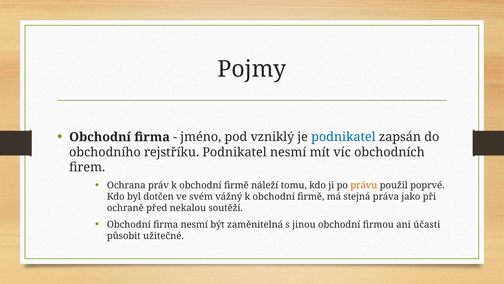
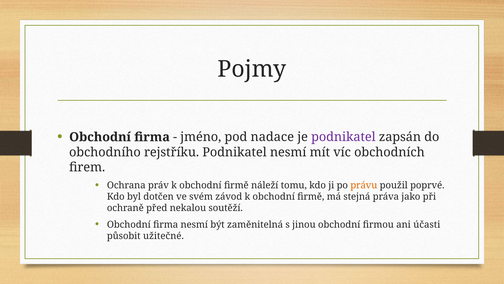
vzniklý: vzniklý -> nadace (272, 137)
podnikatel colour: blue -> purple (343, 137)
vážný: vážný -> závod (229, 196)
